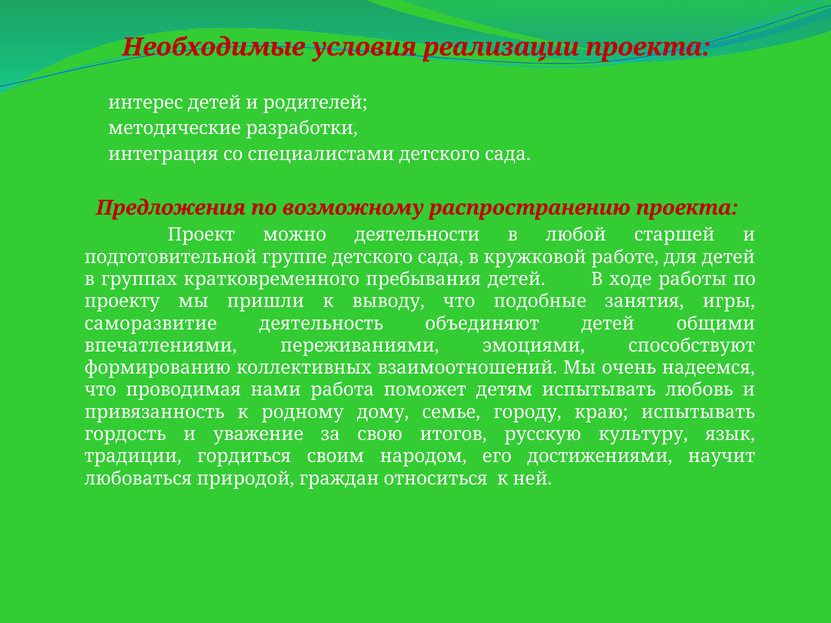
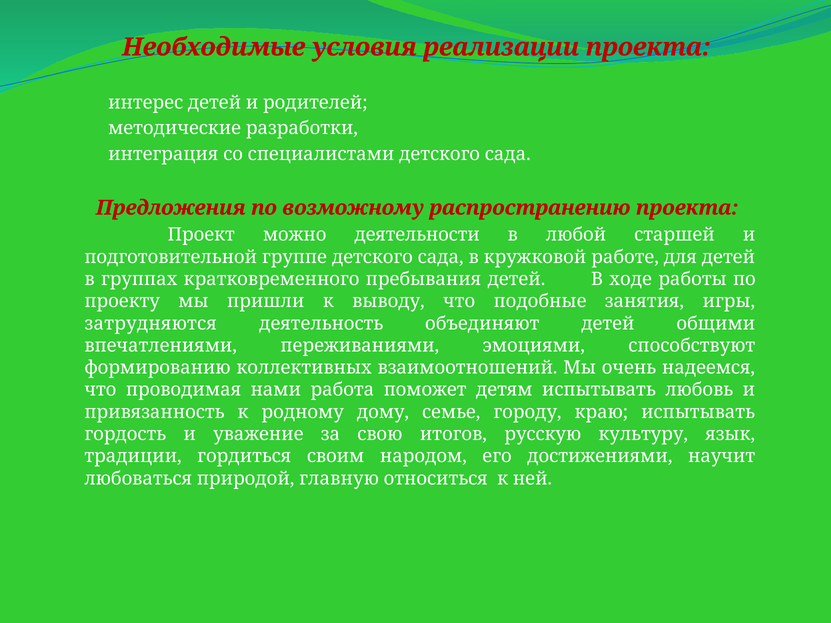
саморазвитие: саморазвитие -> затрудняются (151, 324)
граждан: граждан -> главную (339, 479)
